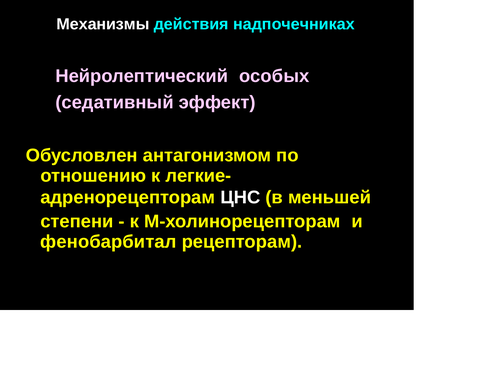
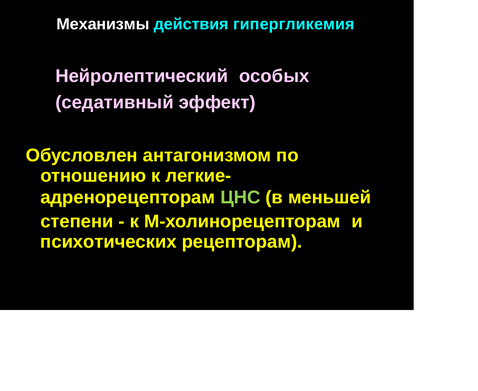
надпочечниках: надпочечниках -> гипергликемия (294, 24)
ЦНС colour: white -> light green (240, 198)
фенобарбитал: фенобарбитал -> психотических (108, 242)
